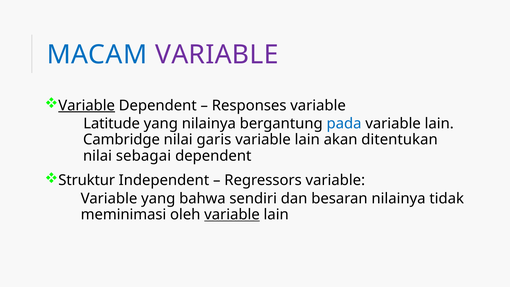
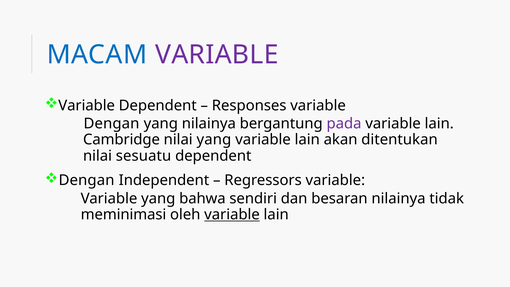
Variable underline: present -> none (87, 105)
Latitude: Latitude -> Dengan (111, 124)
pada colour: blue -> purple (344, 124)
nilai garis: garis -> yang (214, 140)
sebagai: sebagai -> sesuatu (144, 156)
Struktur: Struktur -> Dengan (87, 180)
